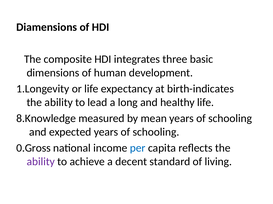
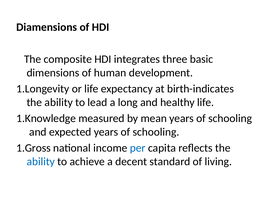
8.Knowledge: 8.Knowledge -> 1.Knowledge (46, 119)
0.Gross: 0.Gross -> 1.Gross (34, 149)
ability colour: purple -> blue (41, 162)
